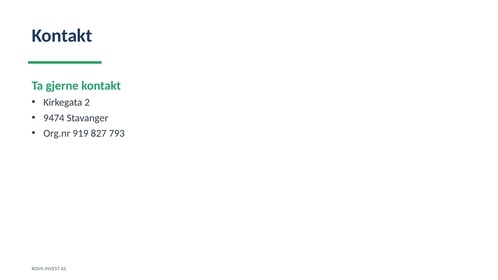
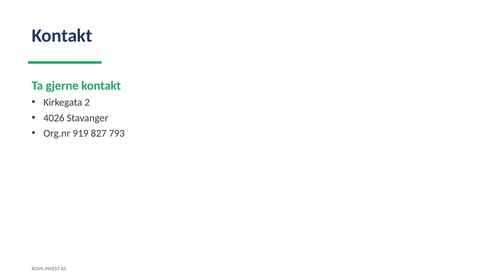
9474: 9474 -> 4026 (54, 118)
